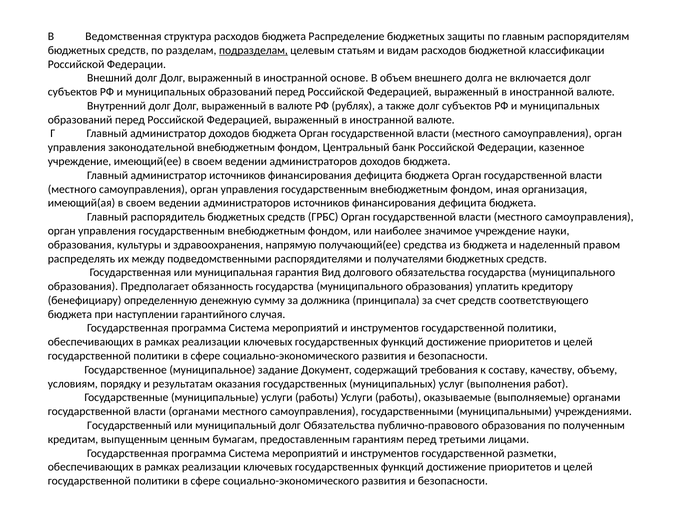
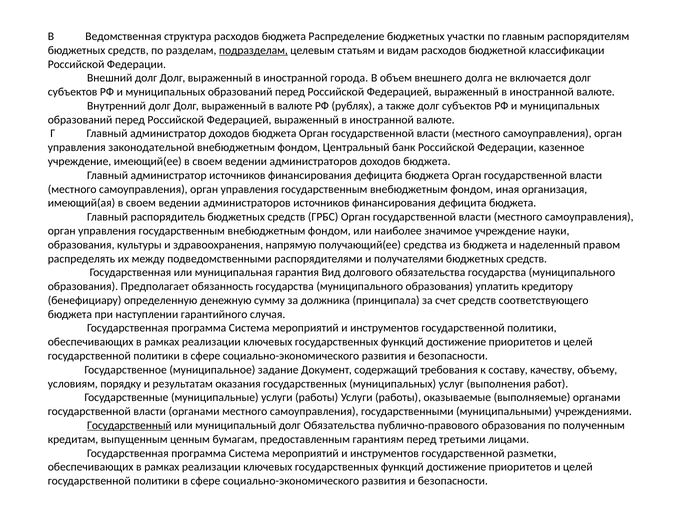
защиты: защиты -> участки (466, 36)
основе: основе -> города (349, 78)
Государственный underline: none -> present (129, 426)
